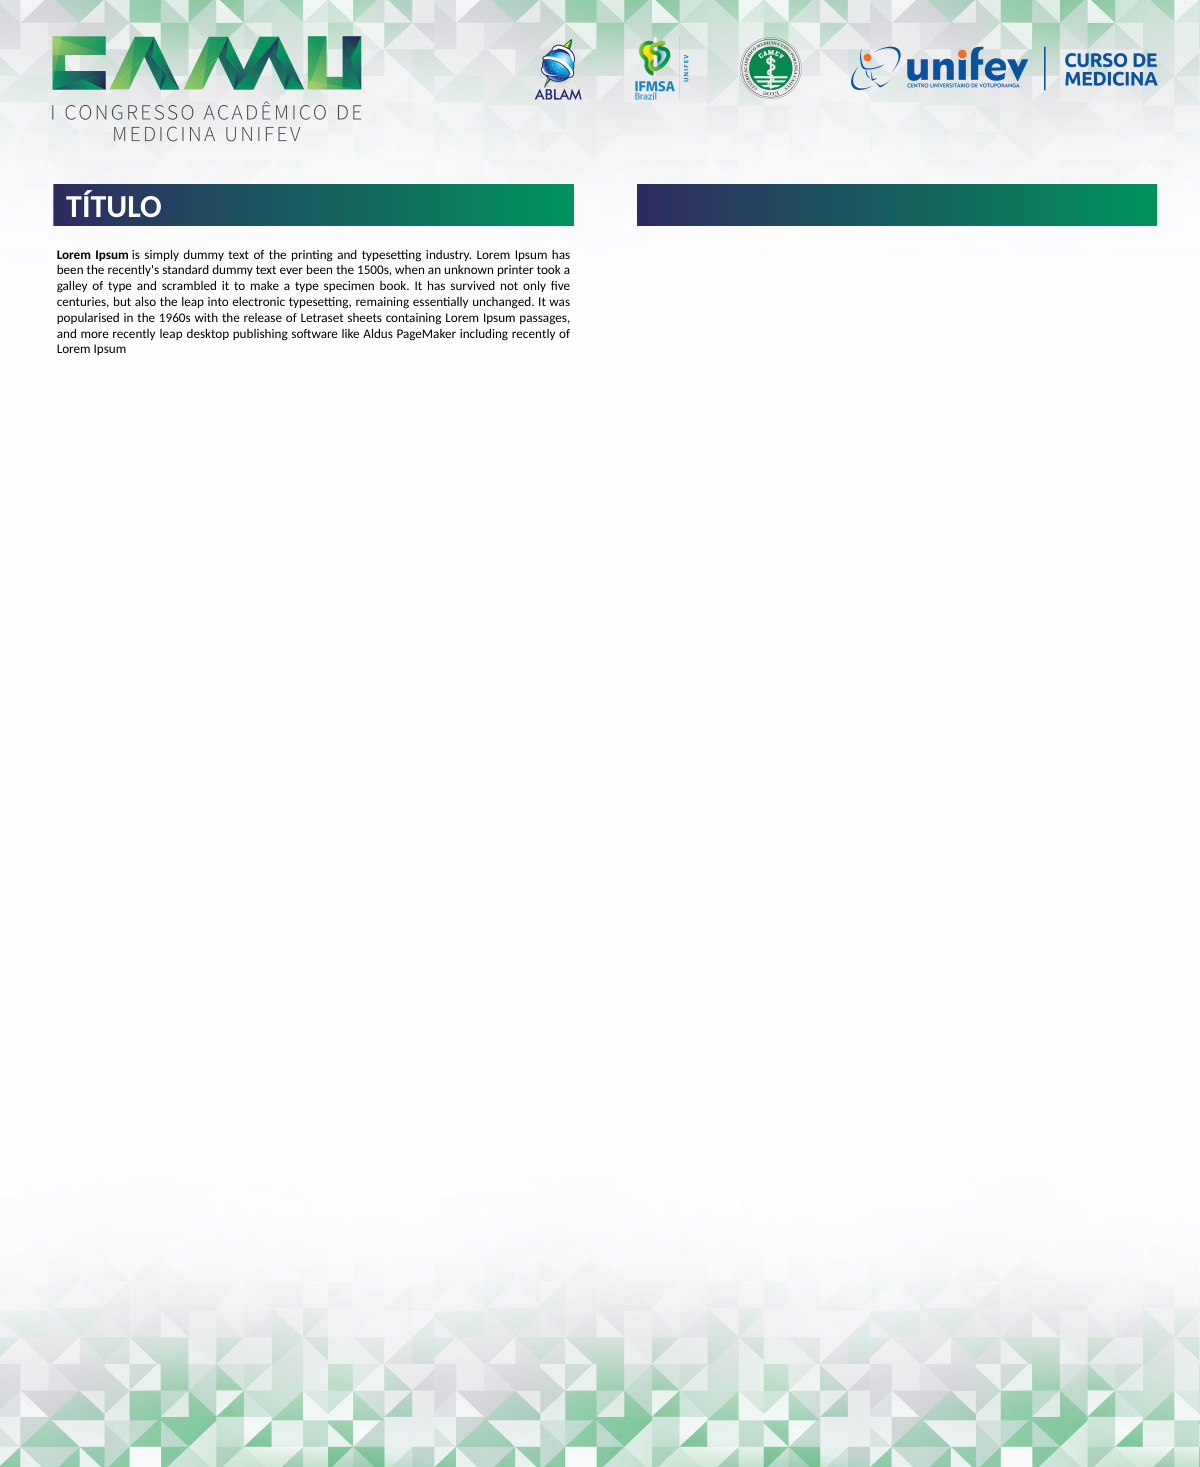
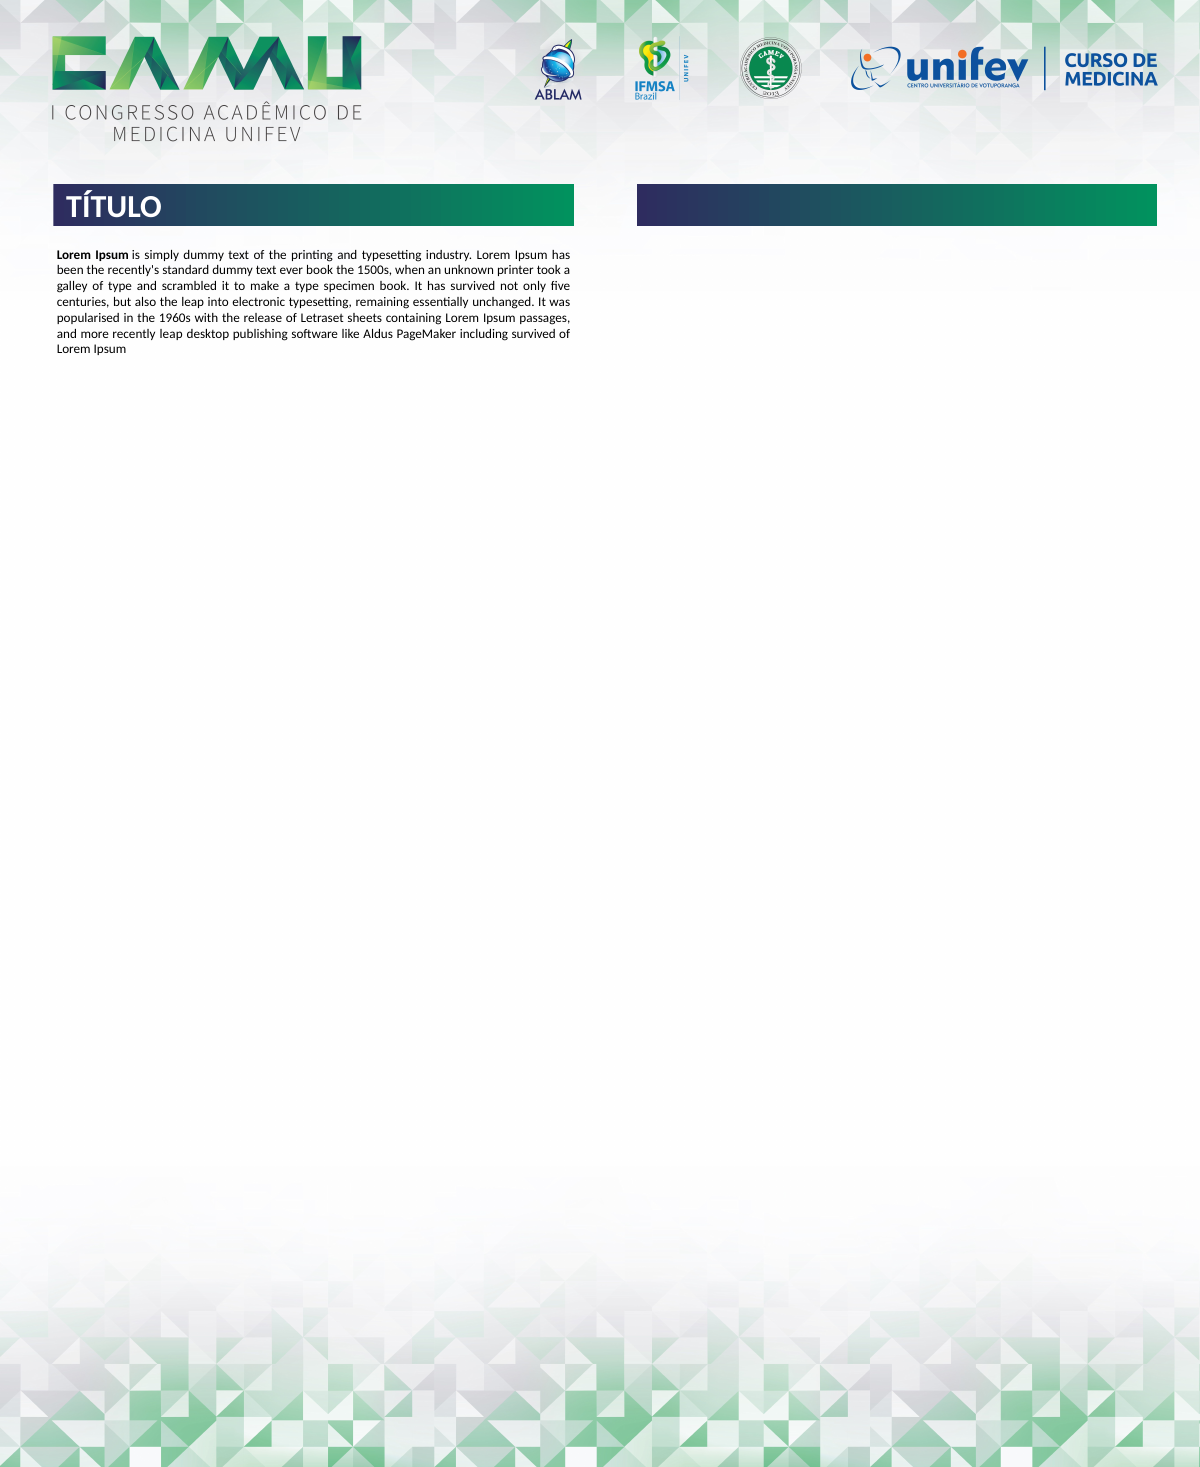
ever been: been -> book (320, 270)
including recently: recently -> survived (534, 334)
